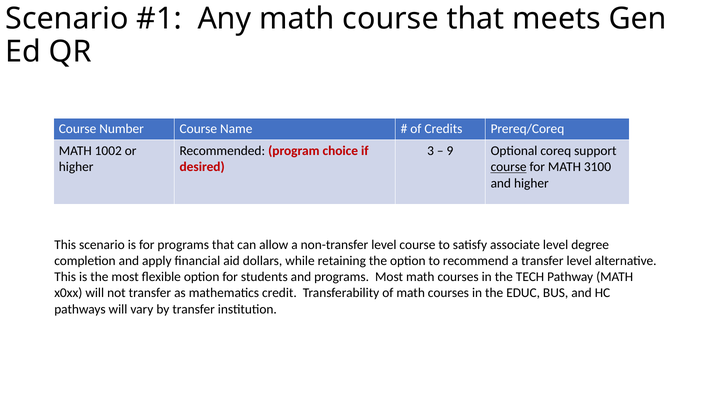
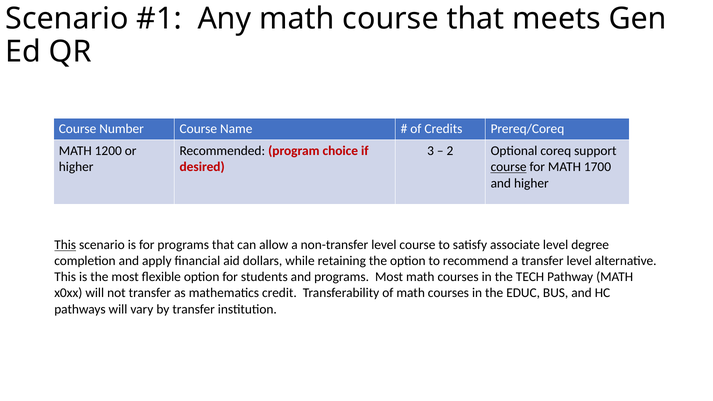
1002: 1002 -> 1200 (108, 151)
9: 9 -> 2 (450, 151)
3100: 3100 -> 1700 (597, 167)
This underline: none -> present (65, 245)
